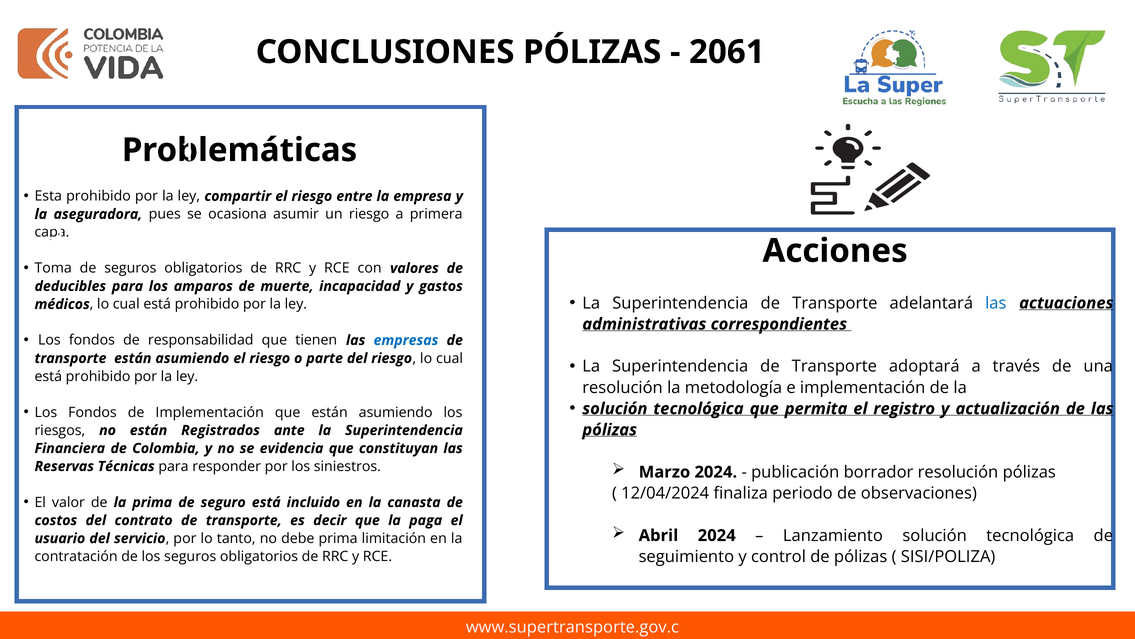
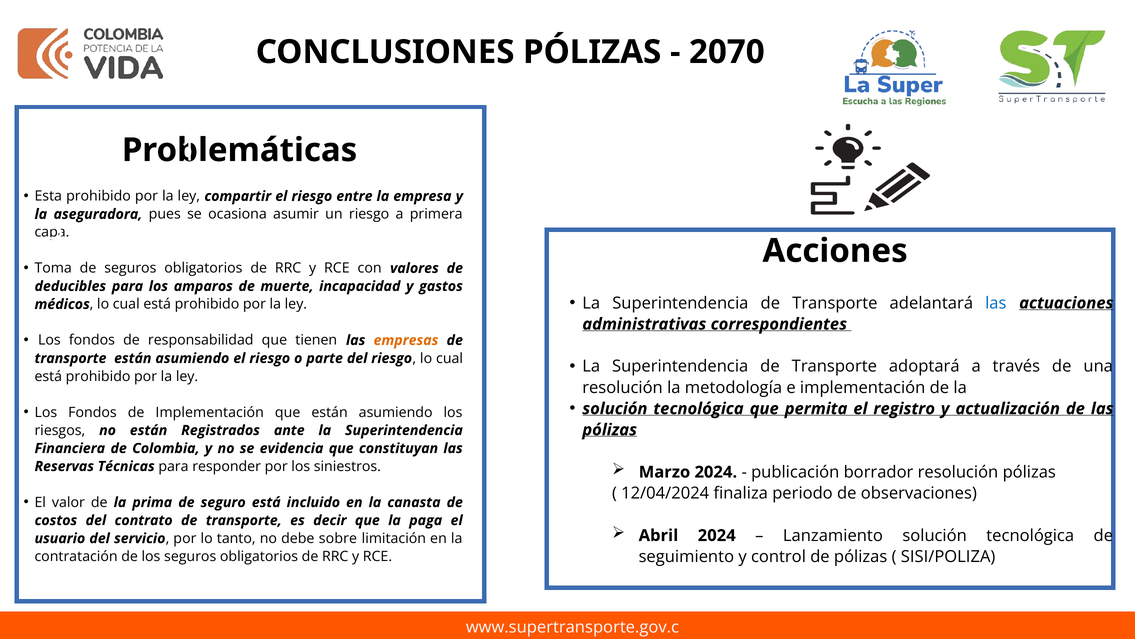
2061: 2061 -> 2070 (727, 52)
empresas colour: blue -> orange (406, 340)
debe prima: prima -> sobre (338, 538)
